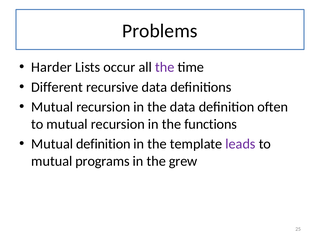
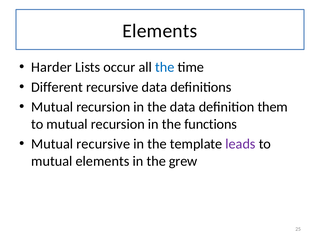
Problems: Problems -> Elements (160, 31)
the colour: purple -> blue (165, 67)
often: often -> them (273, 107)
Mutual definition: definition -> recursive (103, 144)
mutual programs: programs -> elements (102, 161)
